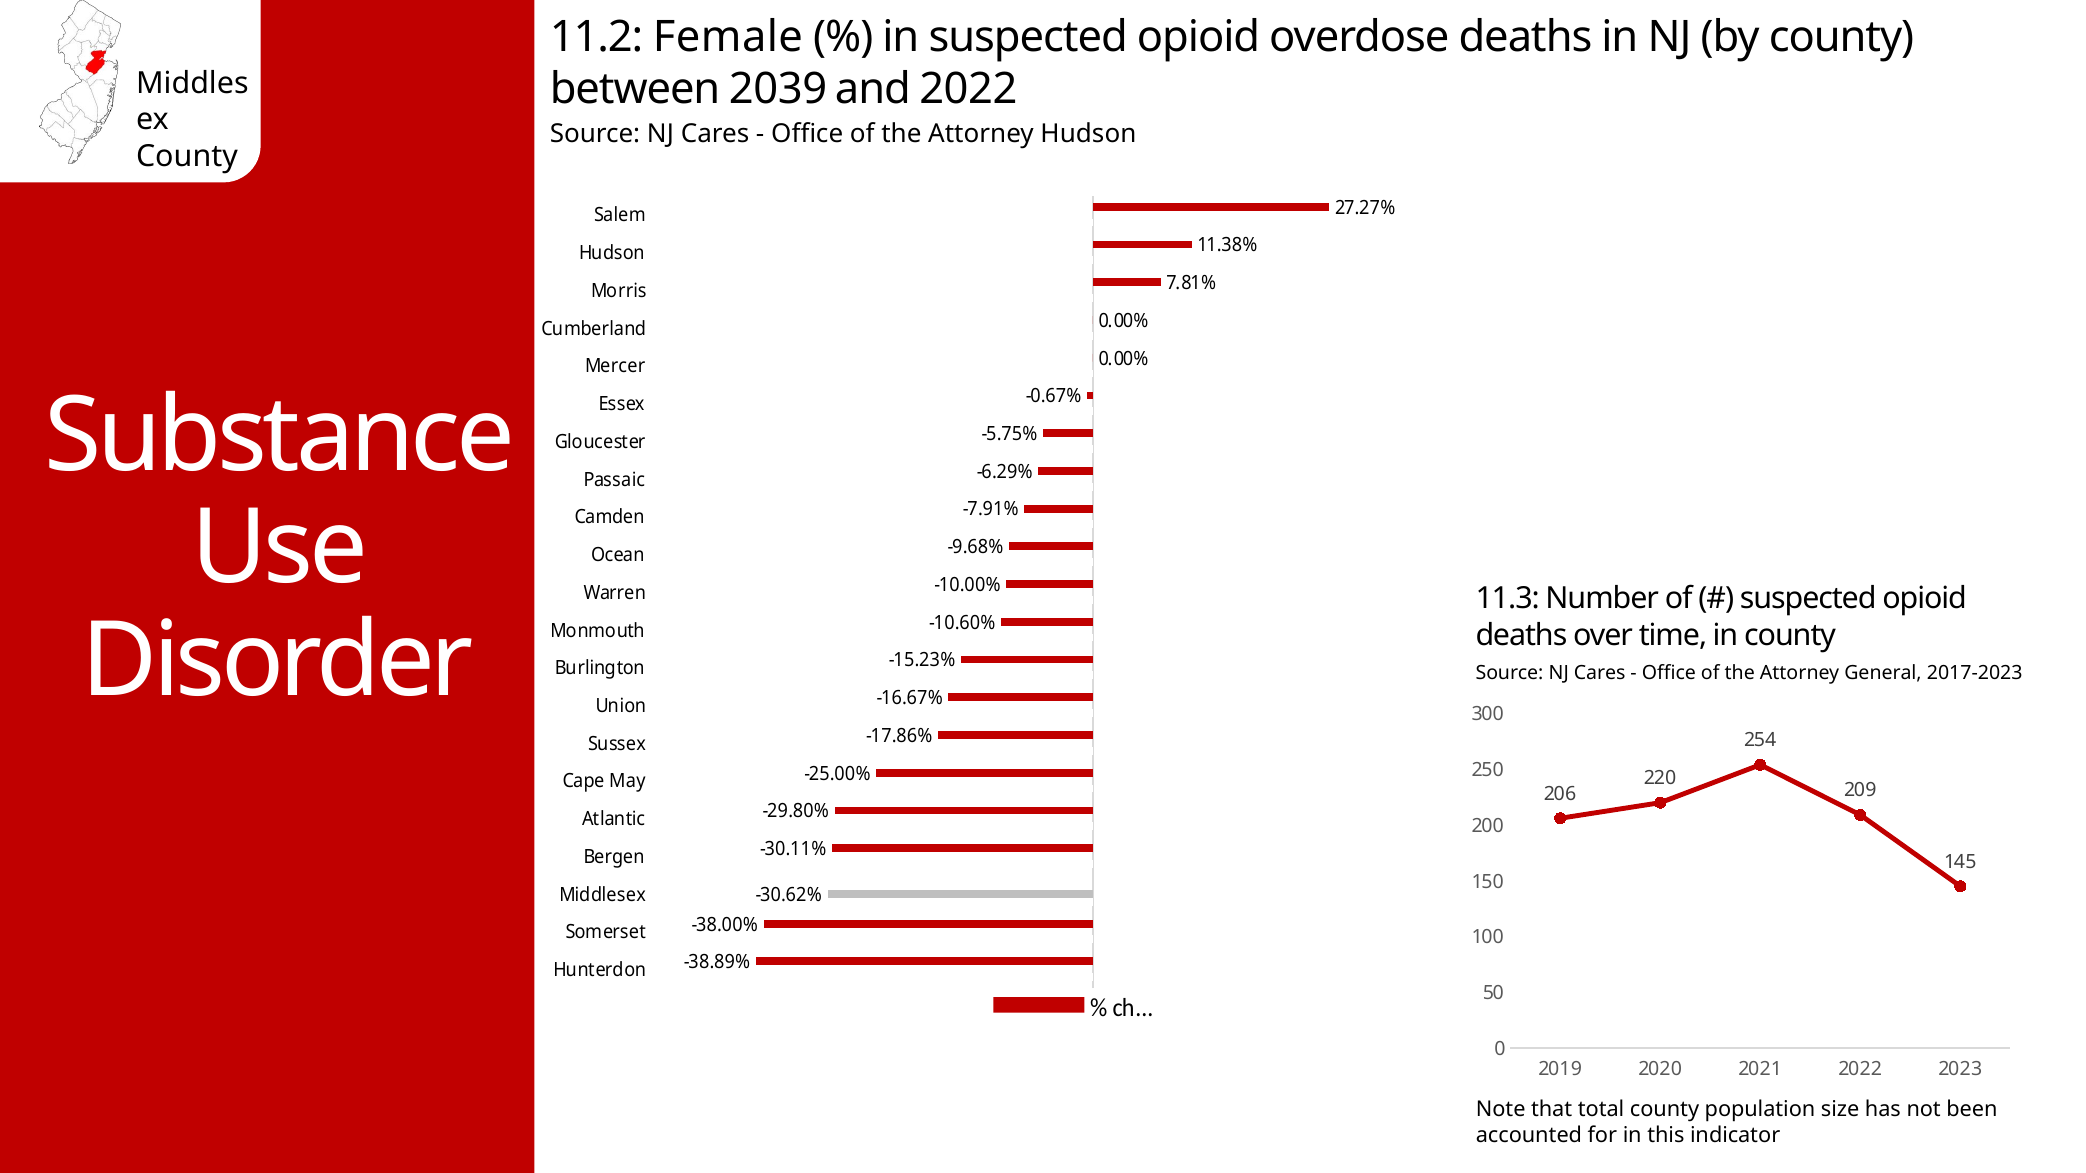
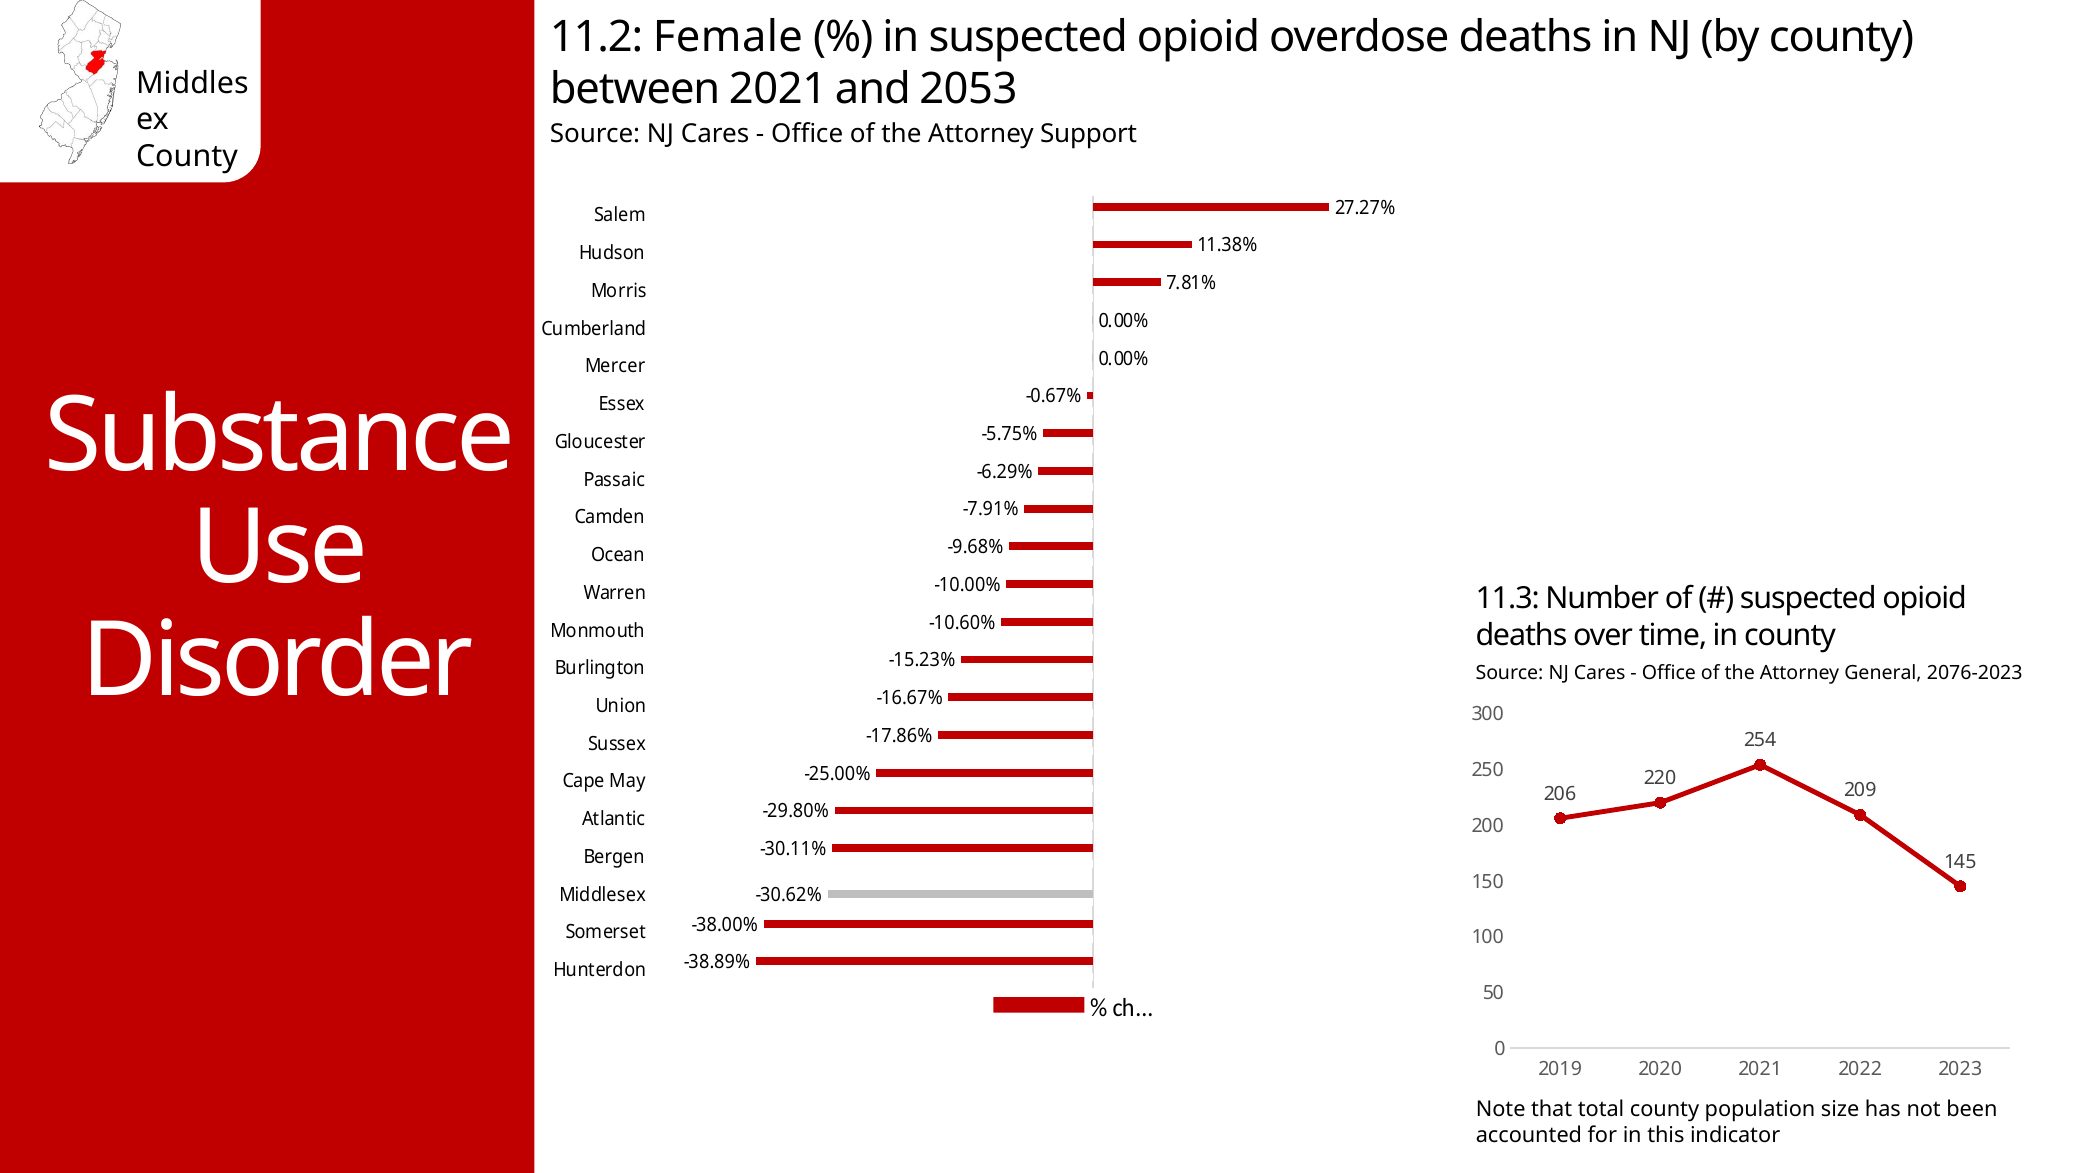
between 2039: 2039 -> 2021 (778, 89)
and 2022: 2022 -> 2053 (968, 89)
Attorney Hudson: Hudson -> Support (1089, 134)
2017-2023: 2017-2023 -> 2076-2023 (1975, 673)
